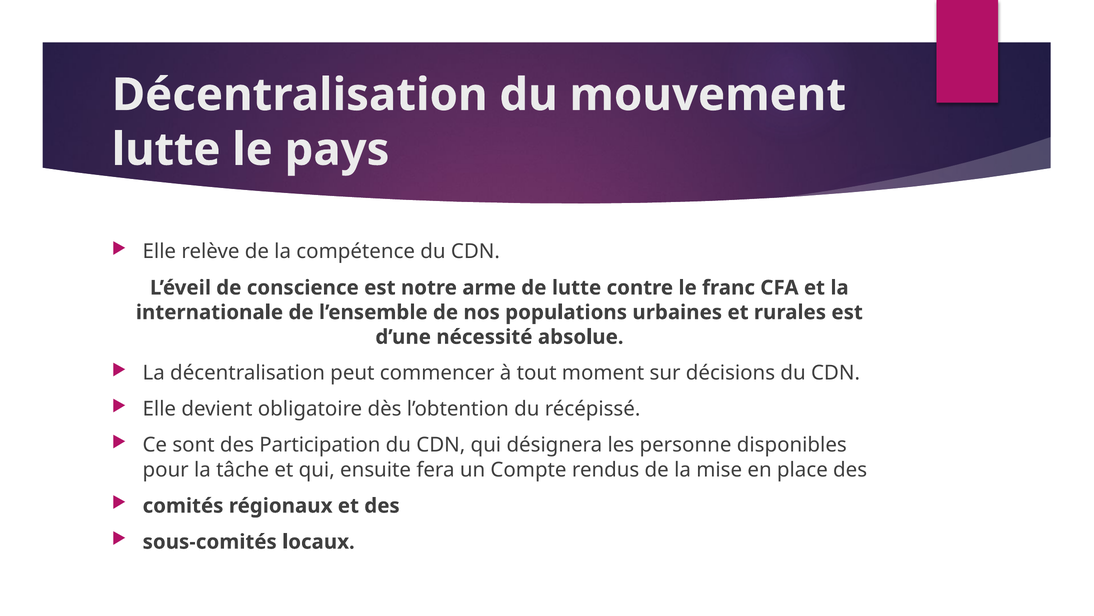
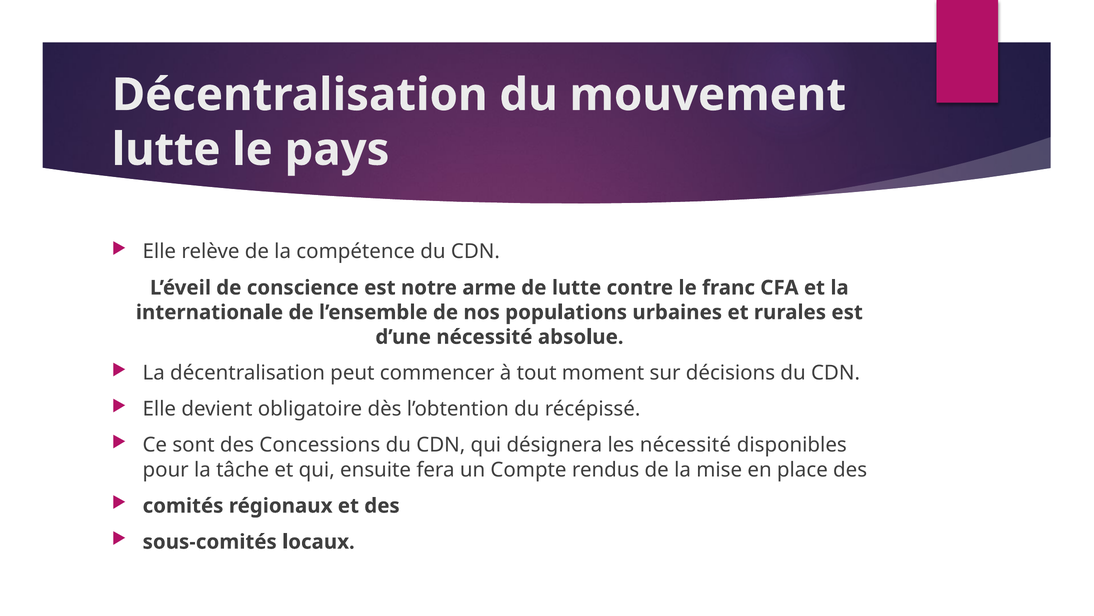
Participation: Participation -> Concessions (320, 445)
les personne: personne -> nécessité (685, 445)
